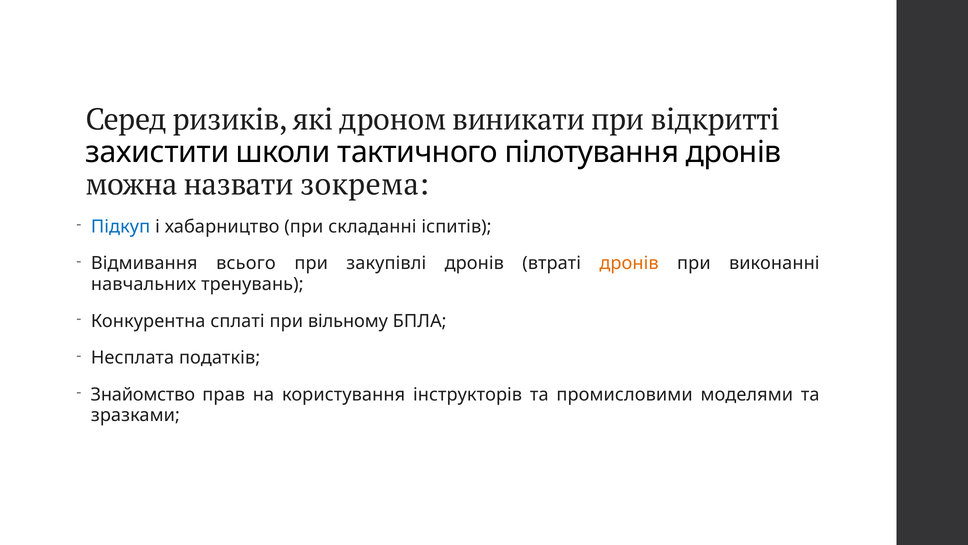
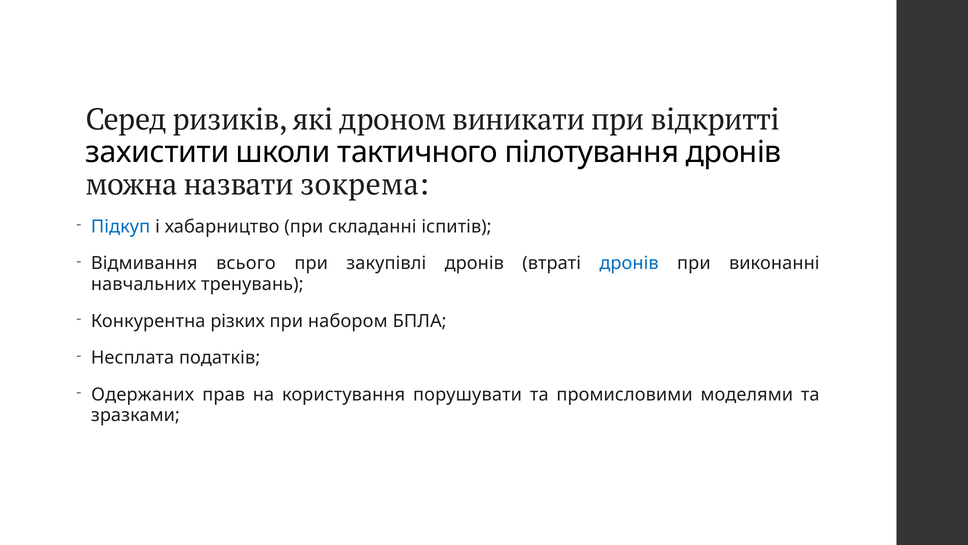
дронів colour: orange -> blue (629, 263)
сплаті: сплаті -> різких (238, 321)
вільному: вільному -> набором (348, 321)
Знайомство: Знайомство -> Одержаних (143, 394)
інструкторів: інструкторів -> порушувати (468, 394)
